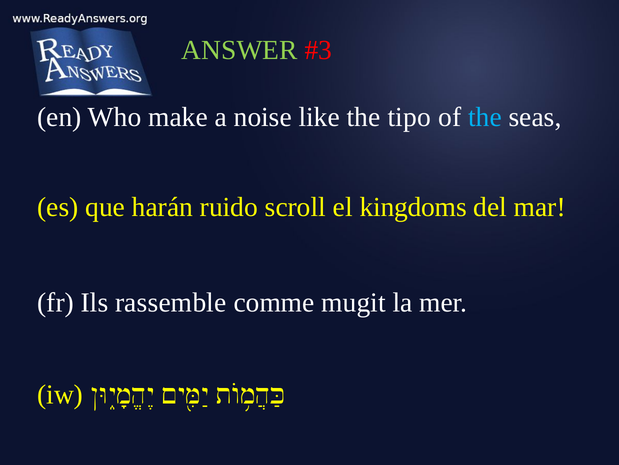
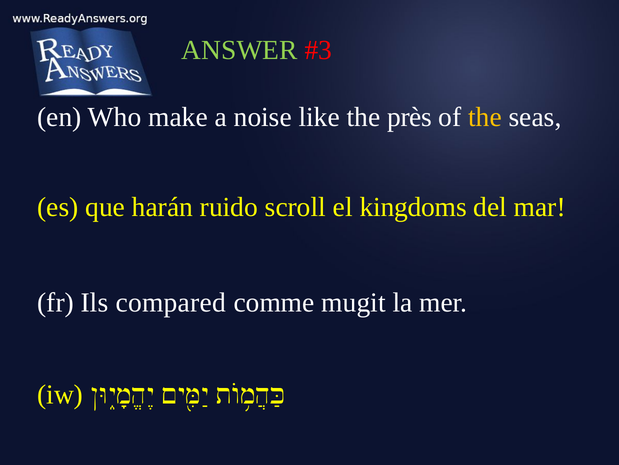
tipo: tipo -> près (410, 117)
the colour: light blue -> yellow (485, 117)
rassemble: rassemble -> compared (171, 302)
